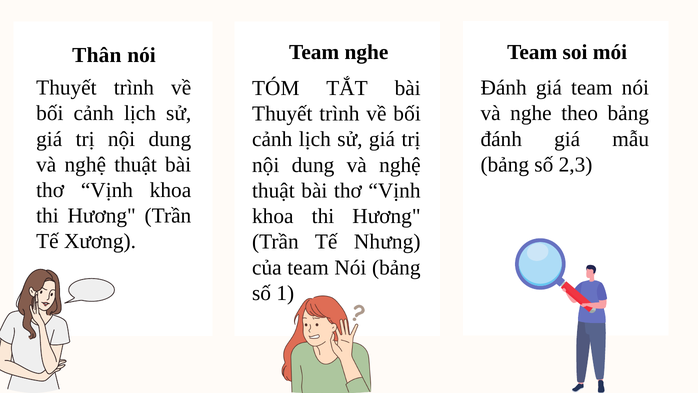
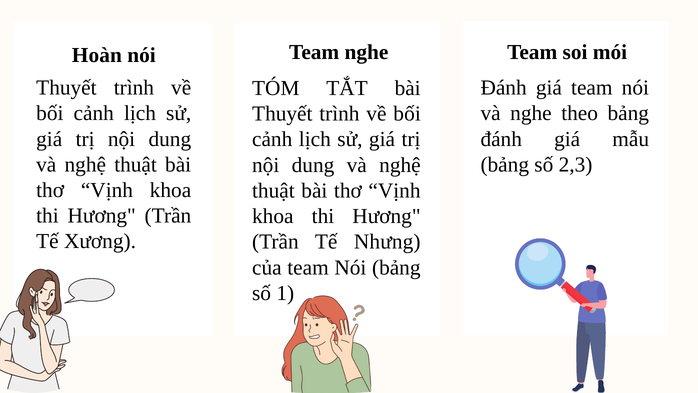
Thân: Thân -> Hoàn (97, 55)
